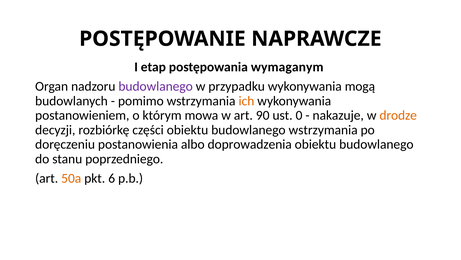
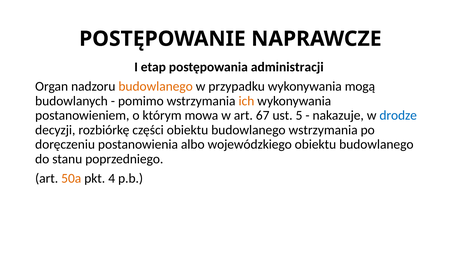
wymaganym: wymaganym -> administracji (287, 67)
budowlanego colour: purple -> orange (156, 86)
90: 90 -> 67 (263, 115)
0: 0 -> 5 (299, 115)
drodze colour: orange -> blue (398, 115)
doprowadzenia: doprowadzenia -> wojewódzkiego (250, 144)
6: 6 -> 4 (112, 178)
